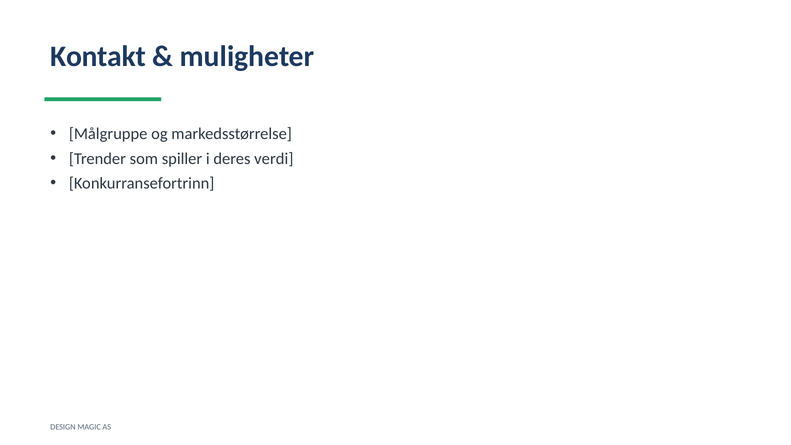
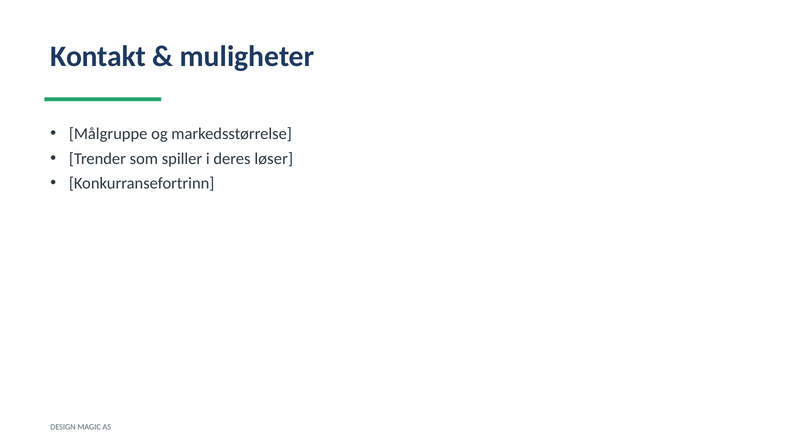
verdi: verdi -> løser (274, 159)
